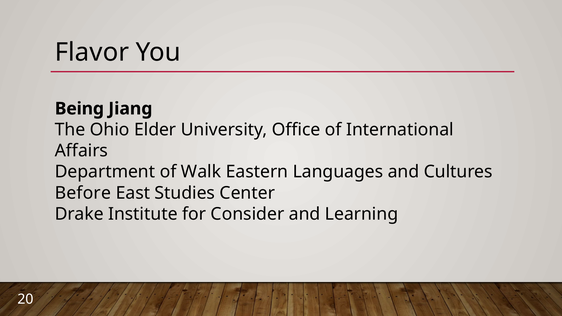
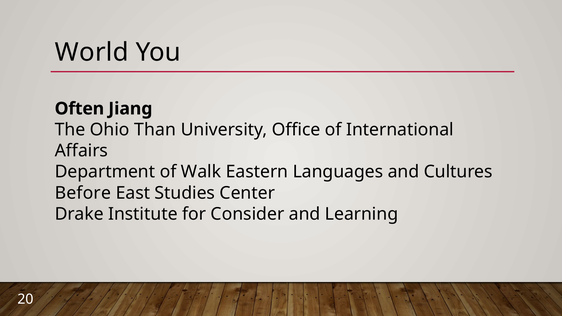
Flavor: Flavor -> World (92, 52)
Being: Being -> Often (79, 109)
Elder: Elder -> Than (155, 130)
